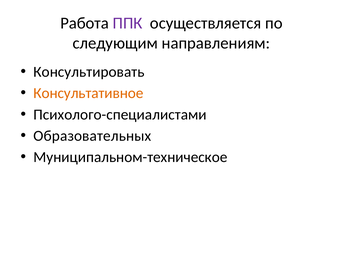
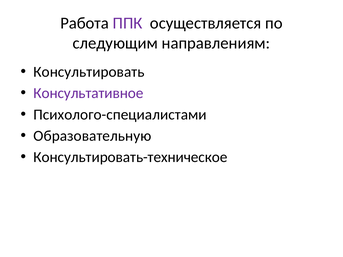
Консультативное colour: orange -> purple (88, 93)
Образовательных: Образовательных -> Образовательную (92, 136)
Муниципальном-техническое: Муниципальном-техническое -> Консультировать-техническое (130, 157)
